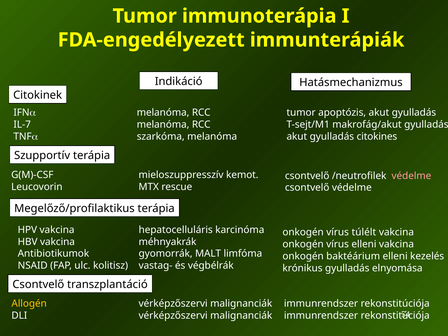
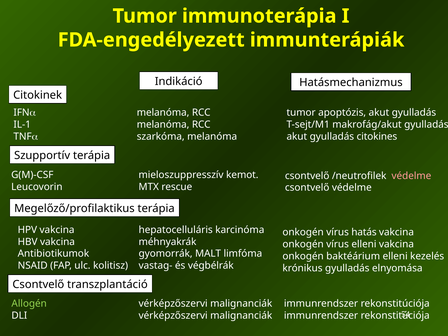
IL-7: IL-7 -> IL-1 (22, 125)
túlélt: túlélt -> hatás (364, 232)
Allogén colour: yellow -> light green (29, 304)
